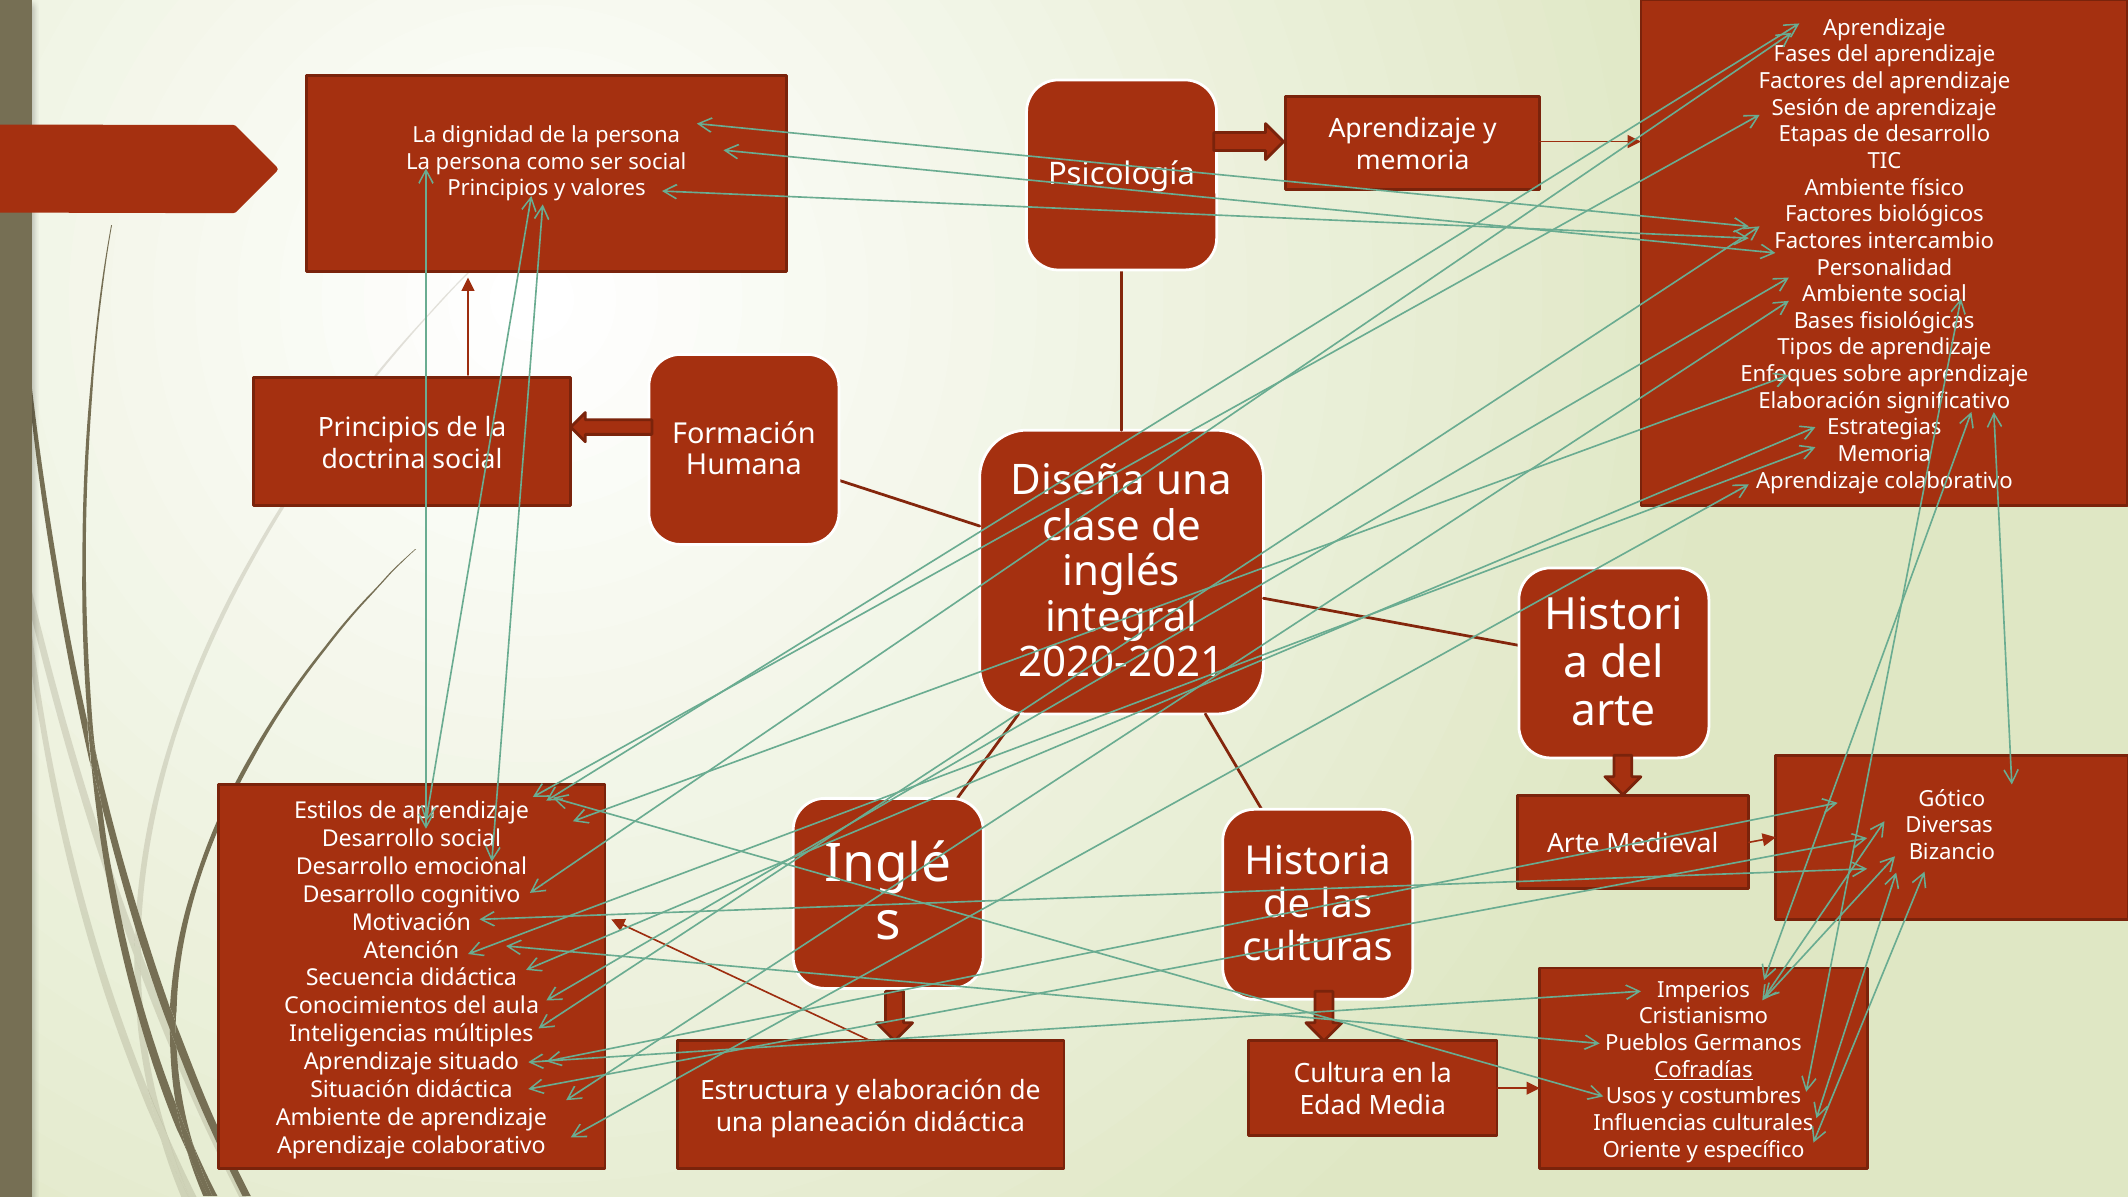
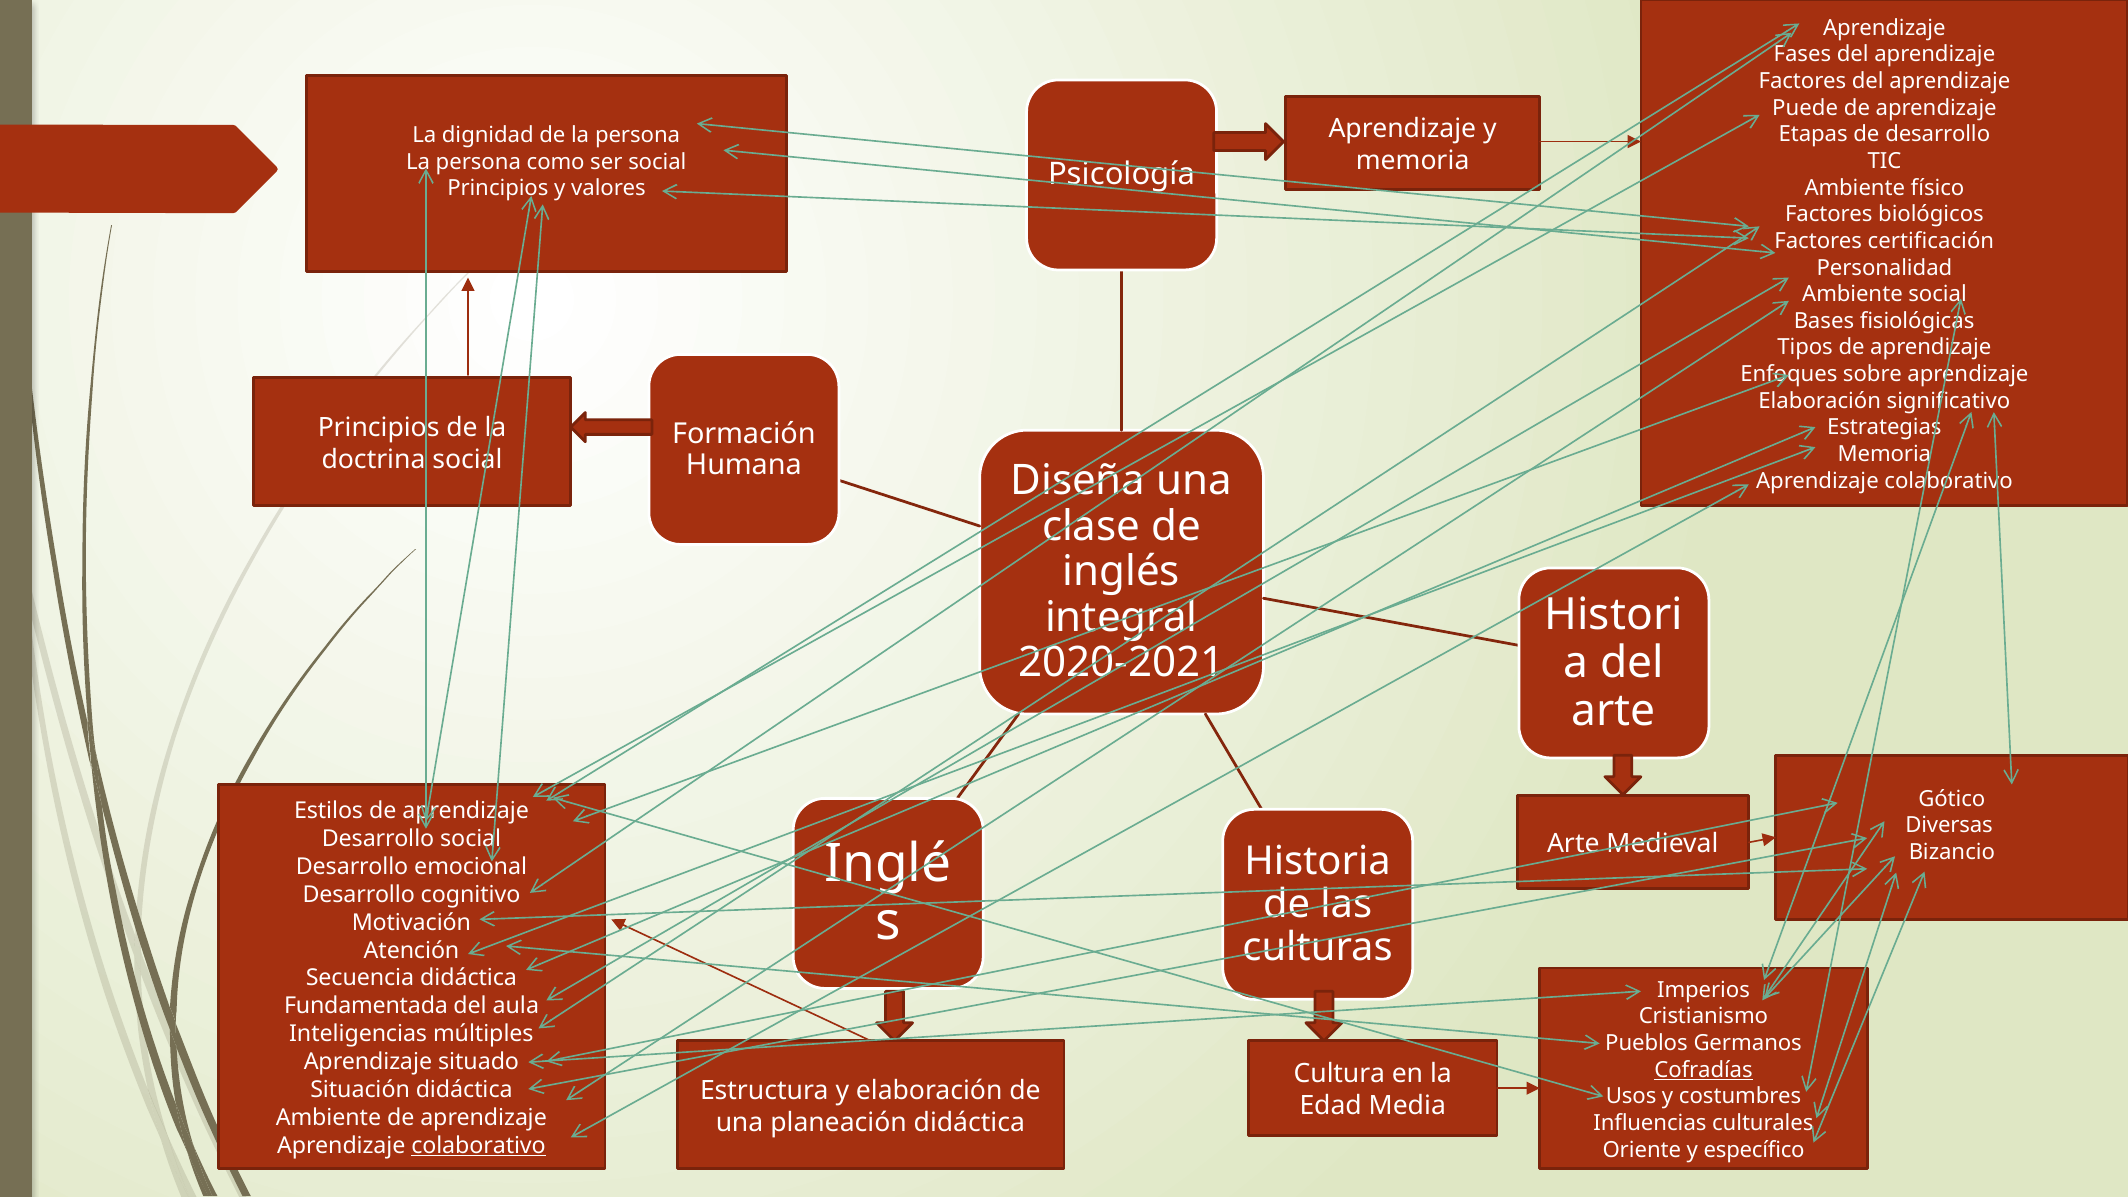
Sesión: Sesión -> Puede (1805, 108)
intercambio: intercambio -> certificación (1931, 241)
Conocimientos: Conocimientos -> Fundamentada (366, 1006)
colaborativo underline: none -> present (479, 1146)
